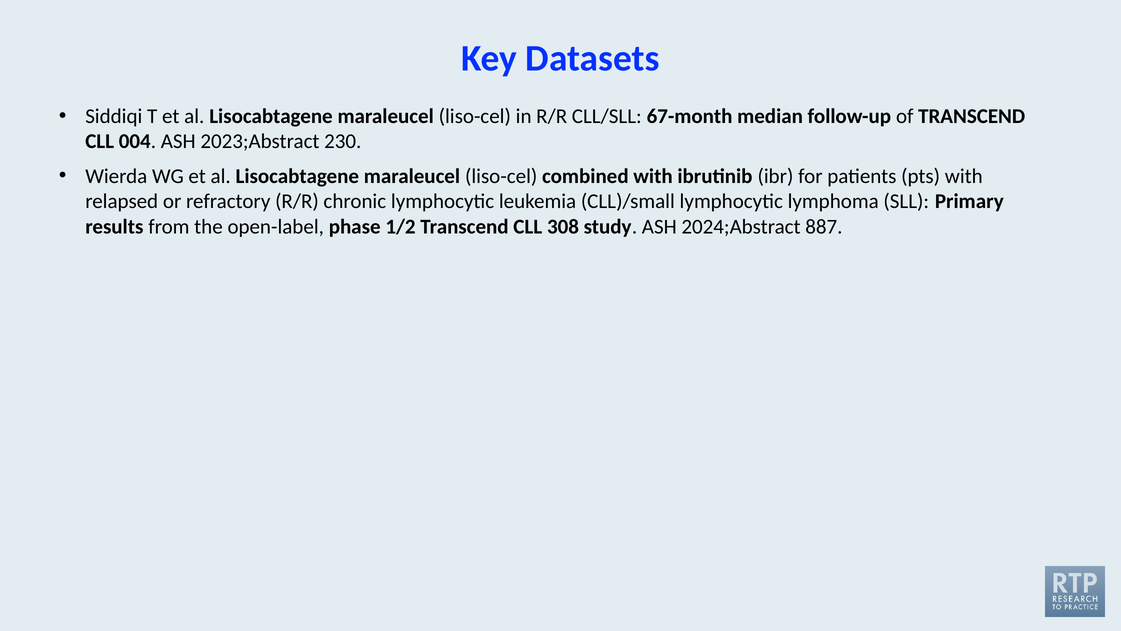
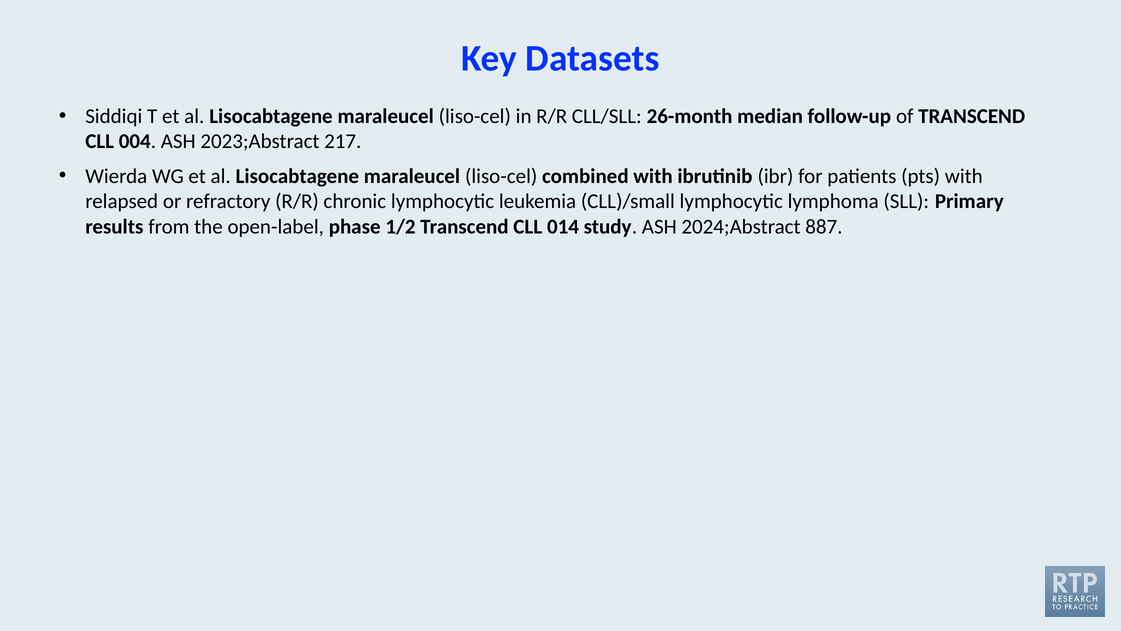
67-month: 67-month -> 26-month (690, 116)
230: 230 -> 217 (343, 141)
308: 308 -> 014 (563, 226)
